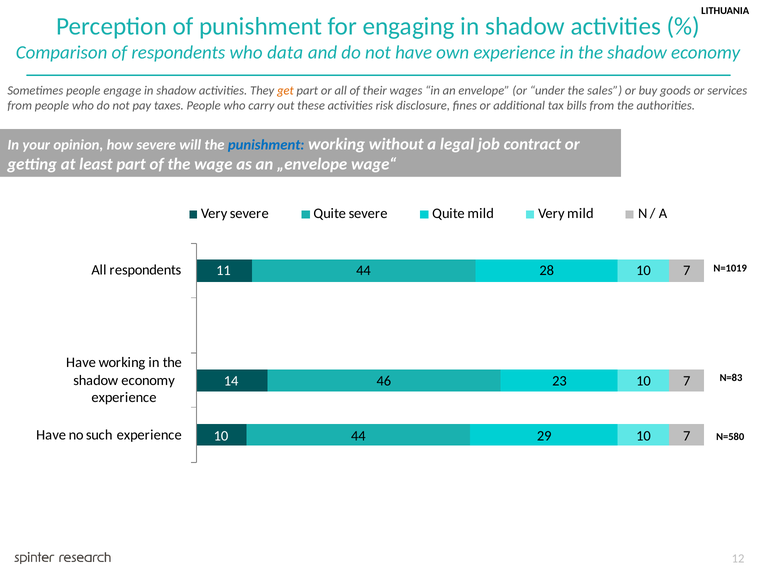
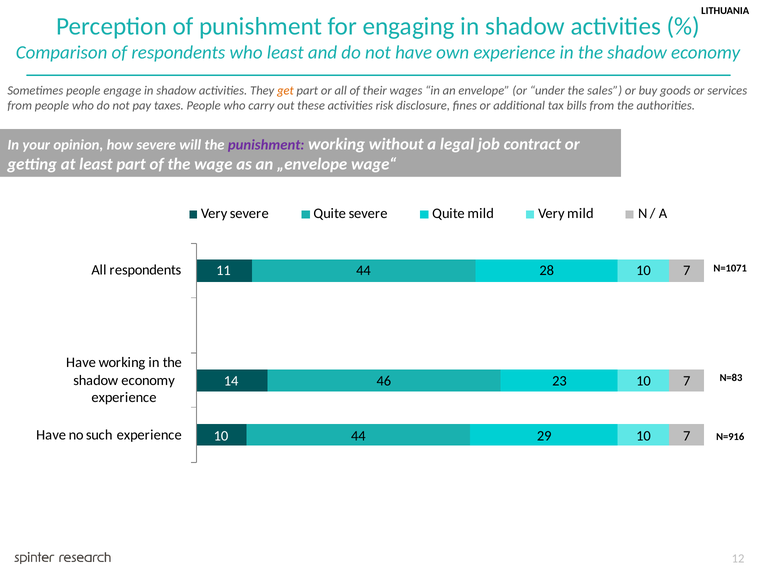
who data: data -> least (285, 53)
punishment colour: blue -> purple (266, 145)
N=1019: N=1019 -> N=1071 (730, 268)
N=580: N=580 -> N=916 (730, 437)
